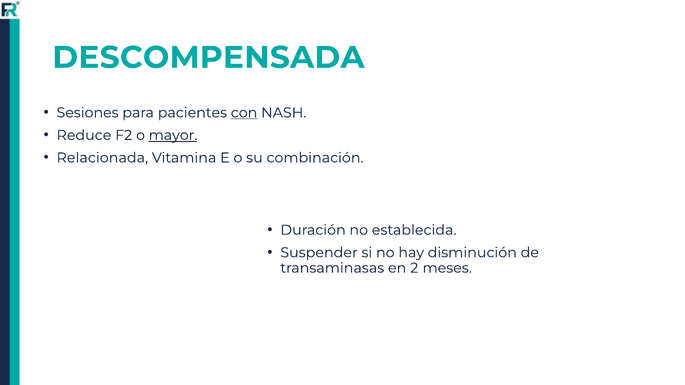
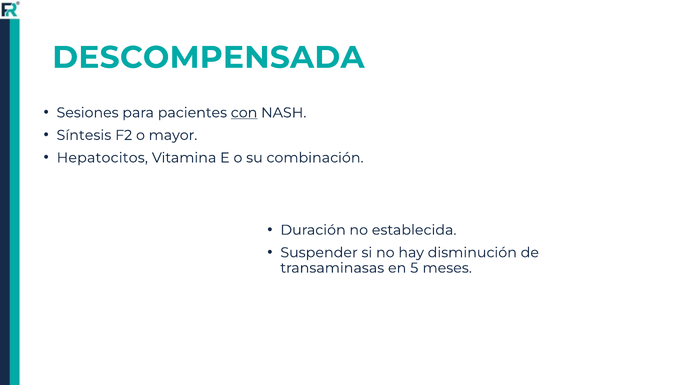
Reduce: Reduce -> Síntesis (84, 135)
mayor underline: present -> none (173, 135)
Relacionada: Relacionada -> Hepatocitos (102, 158)
2: 2 -> 5 (414, 268)
